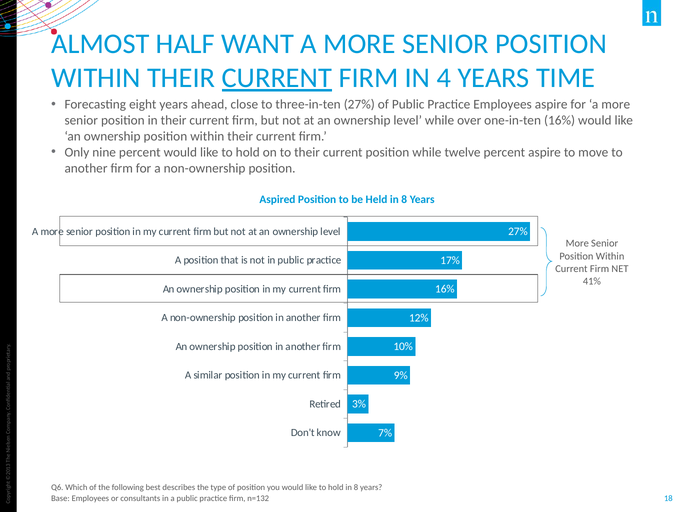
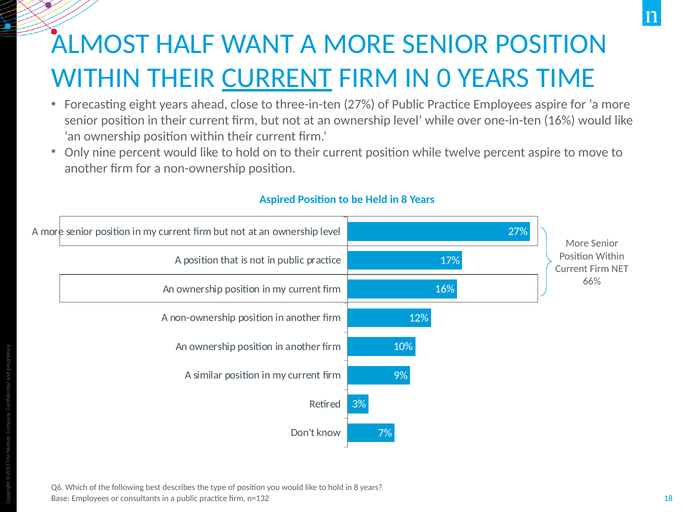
IN 4: 4 -> 0 (444, 78)
41%: 41% -> 66% (592, 281)
